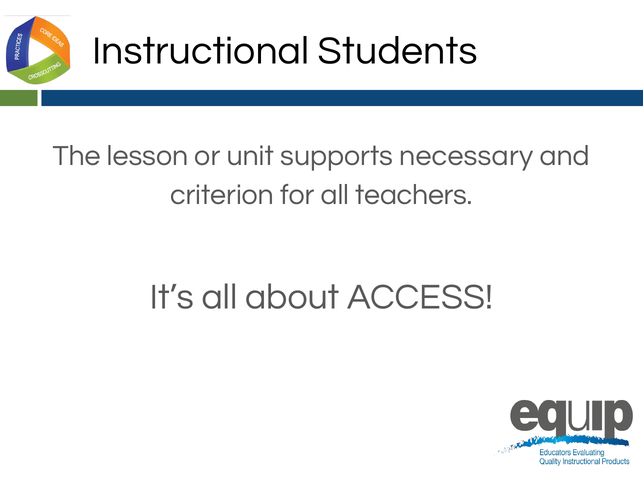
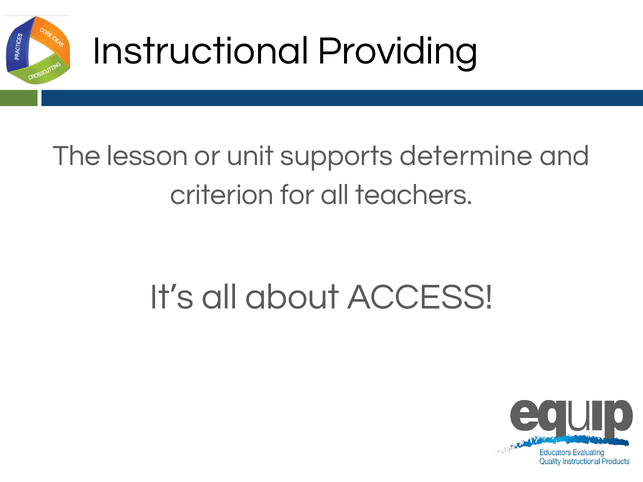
Students: Students -> Providing (398, 51)
necessary: necessary -> determine (466, 156)
